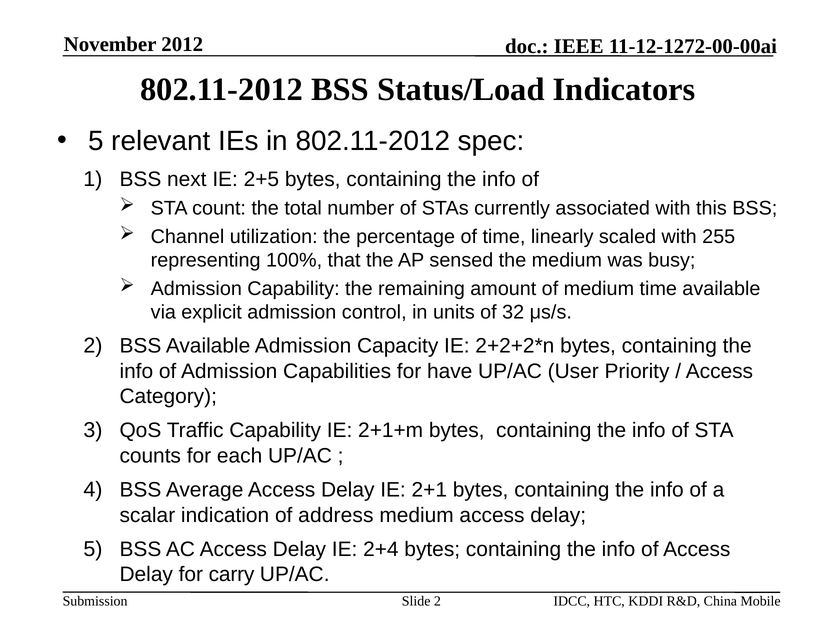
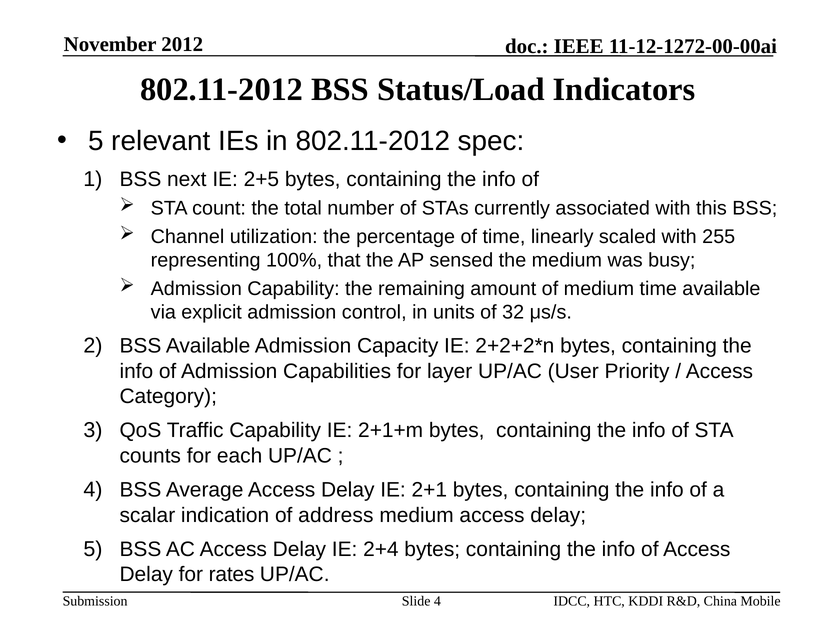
have: have -> layer (450, 371)
carry: carry -> rates (232, 575)
Slide 2: 2 -> 4 (437, 601)
